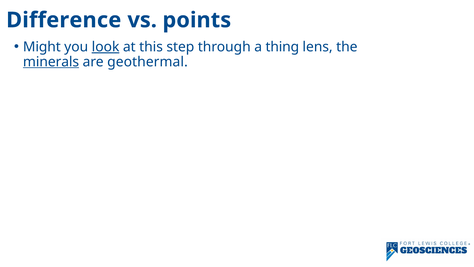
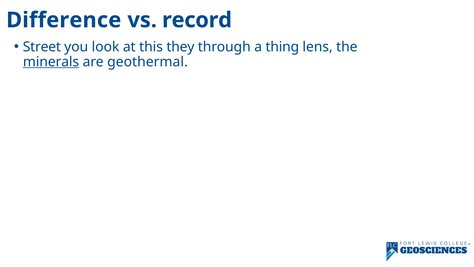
points: points -> record (197, 20)
Might: Might -> Street (42, 47)
look underline: present -> none (106, 47)
step: step -> they (180, 47)
